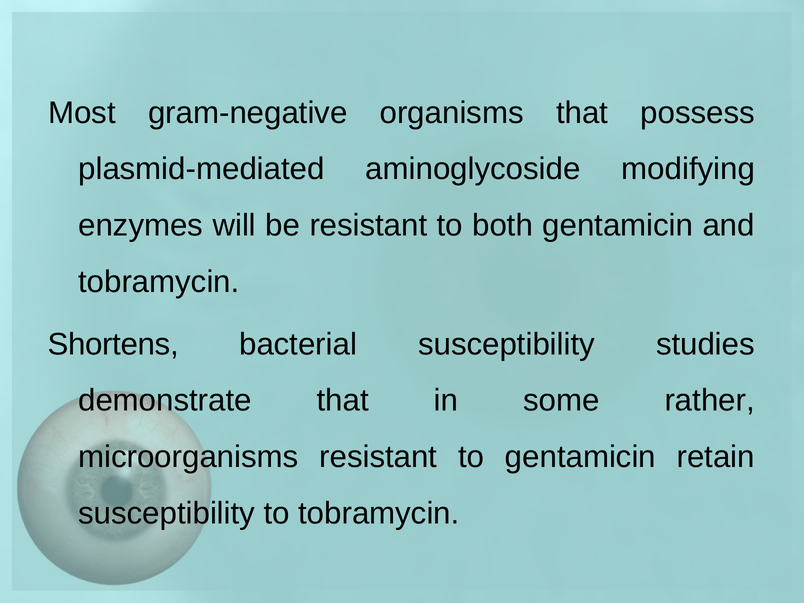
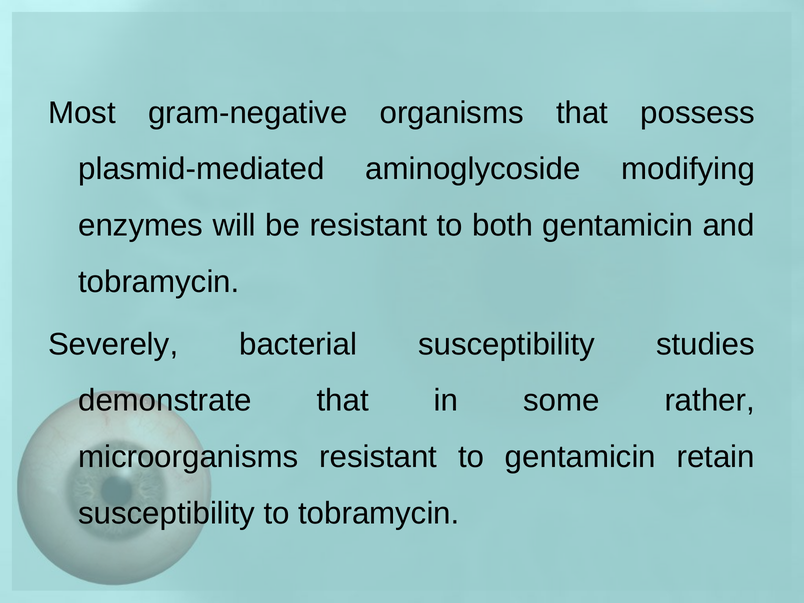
Shortens: Shortens -> Severely (113, 344)
